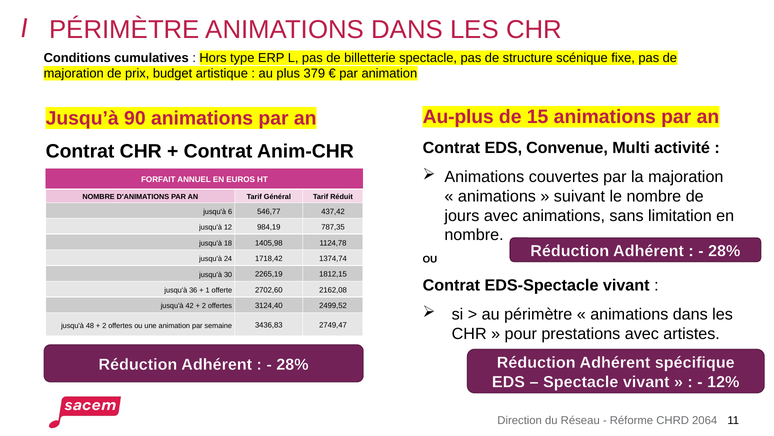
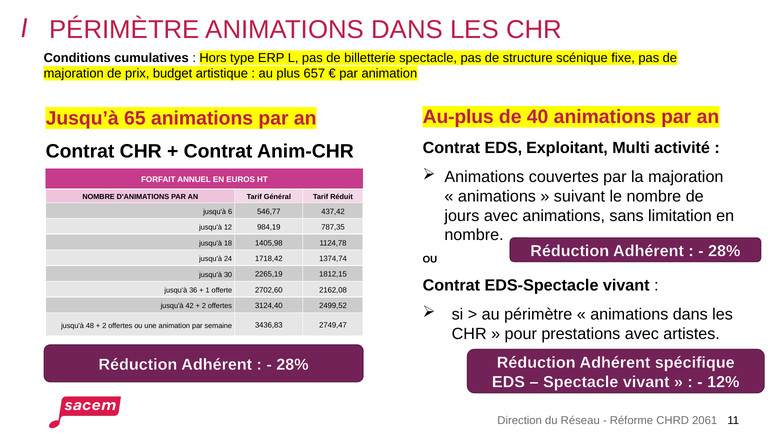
379: 379 -> 657 (314, 74)
15: 15 -> 40 (538, 117)
90: 90 -> 65 (135, 118)
Convenue: Convenue -> Exploitant (567, 148)
2064: 2064 -> 2061 (705, 420)
